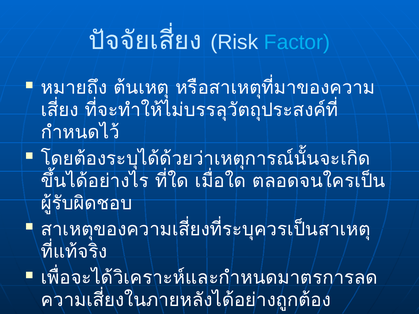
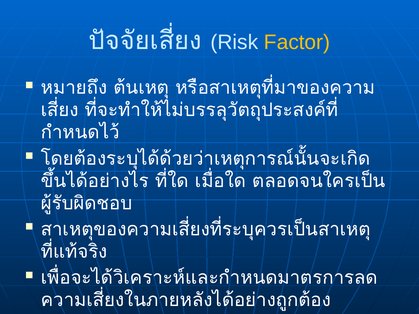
Factor colour: light blue -> yellow (297, 42)
